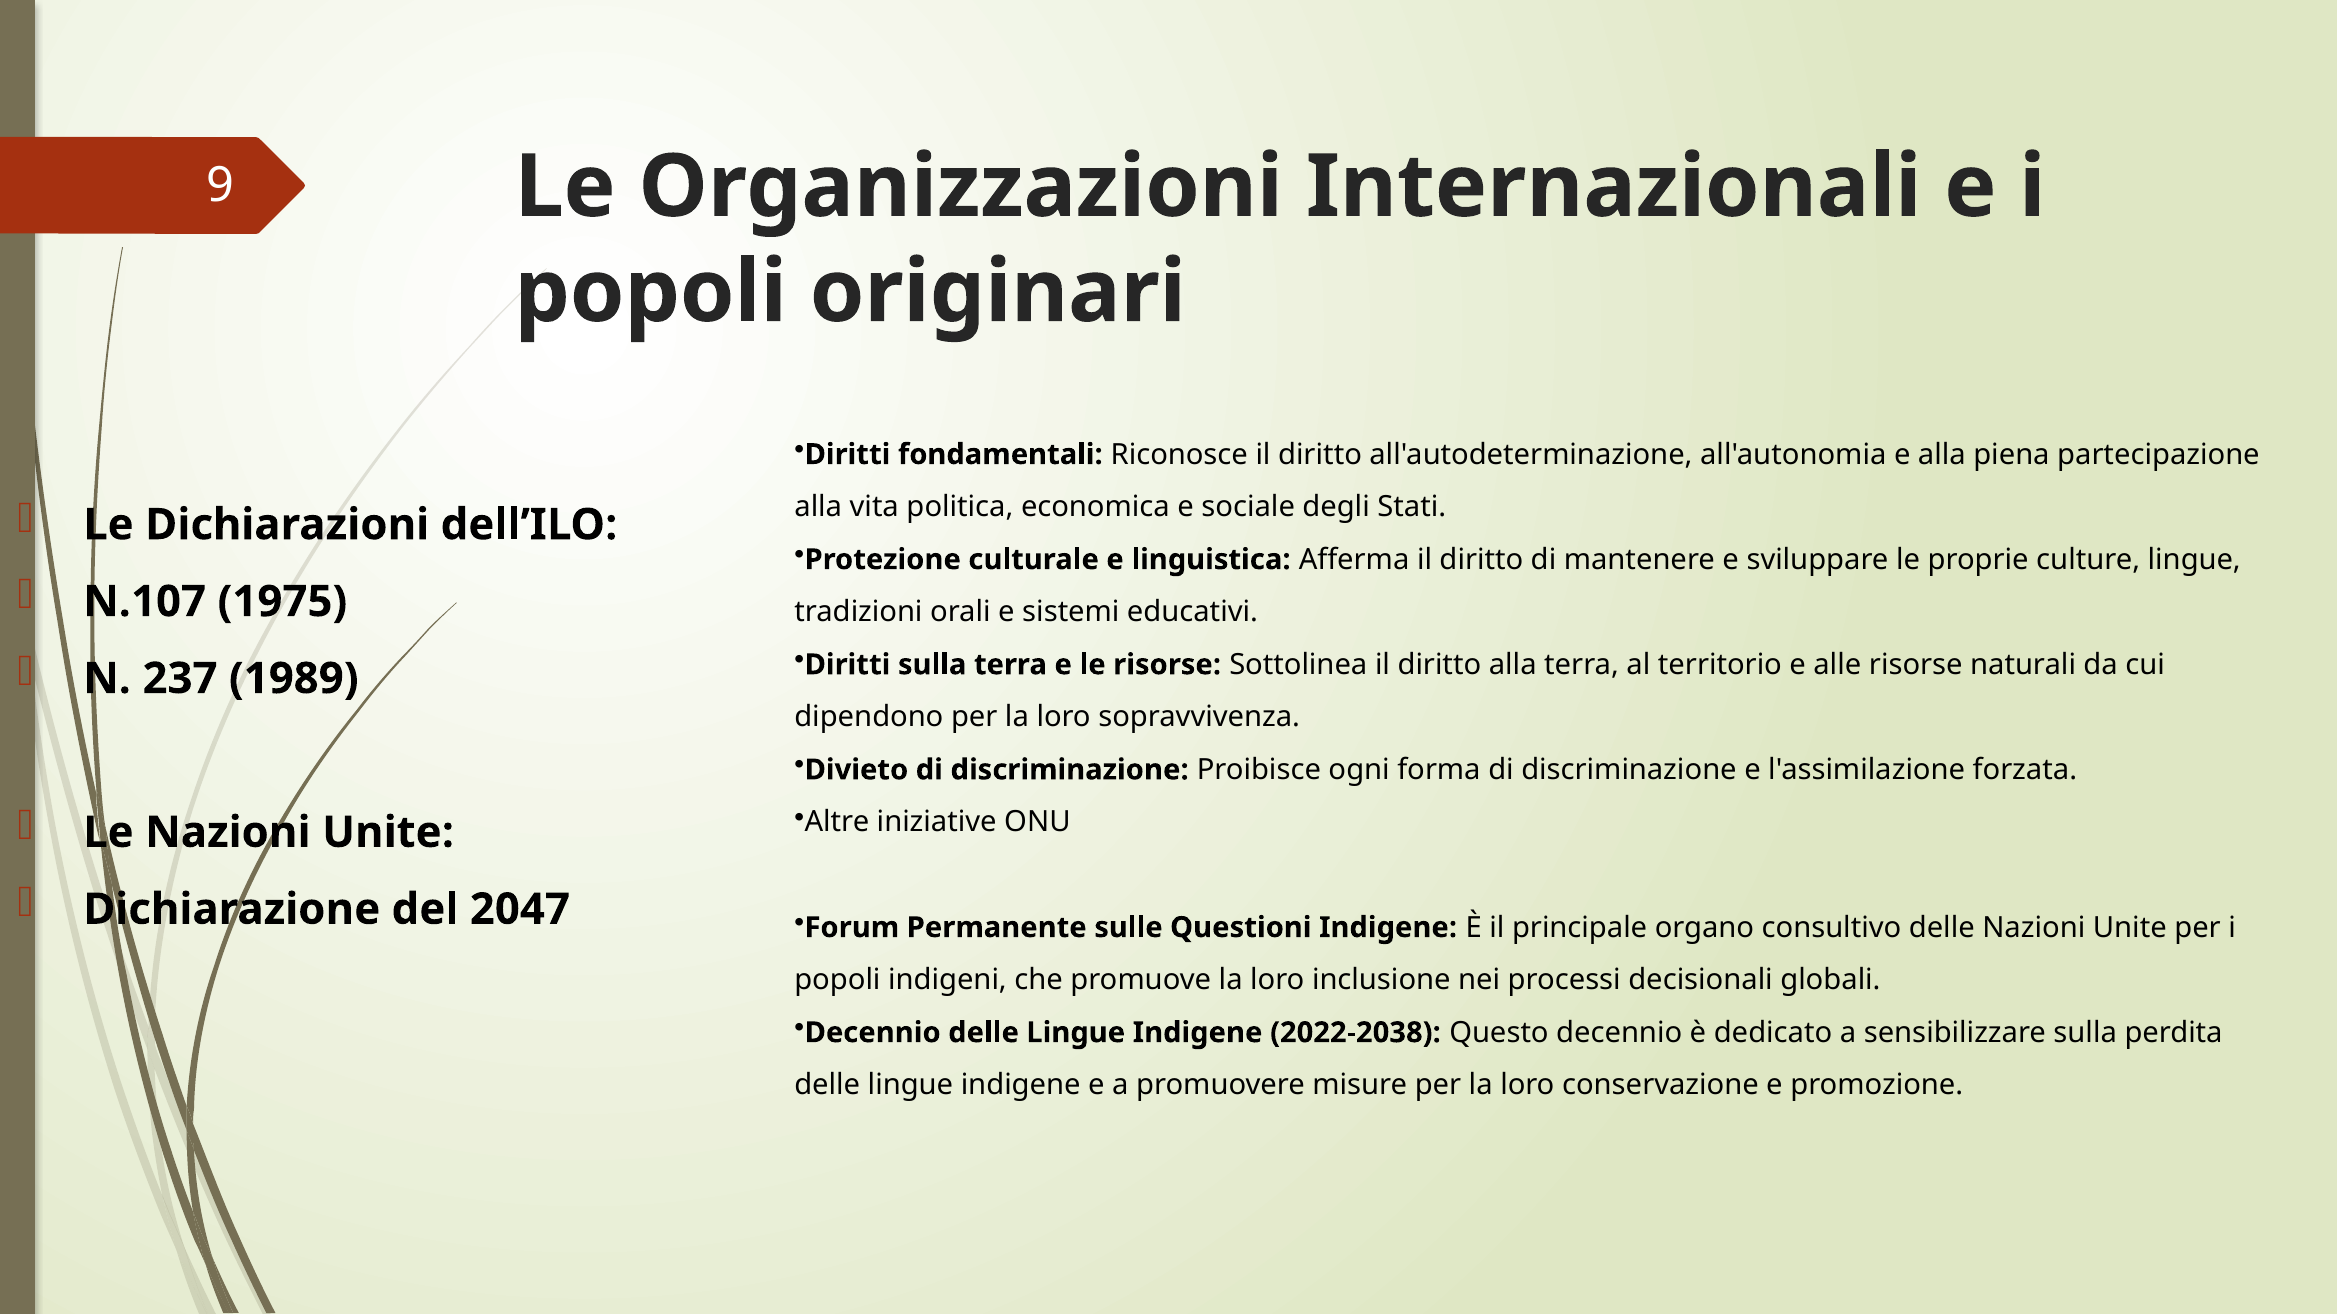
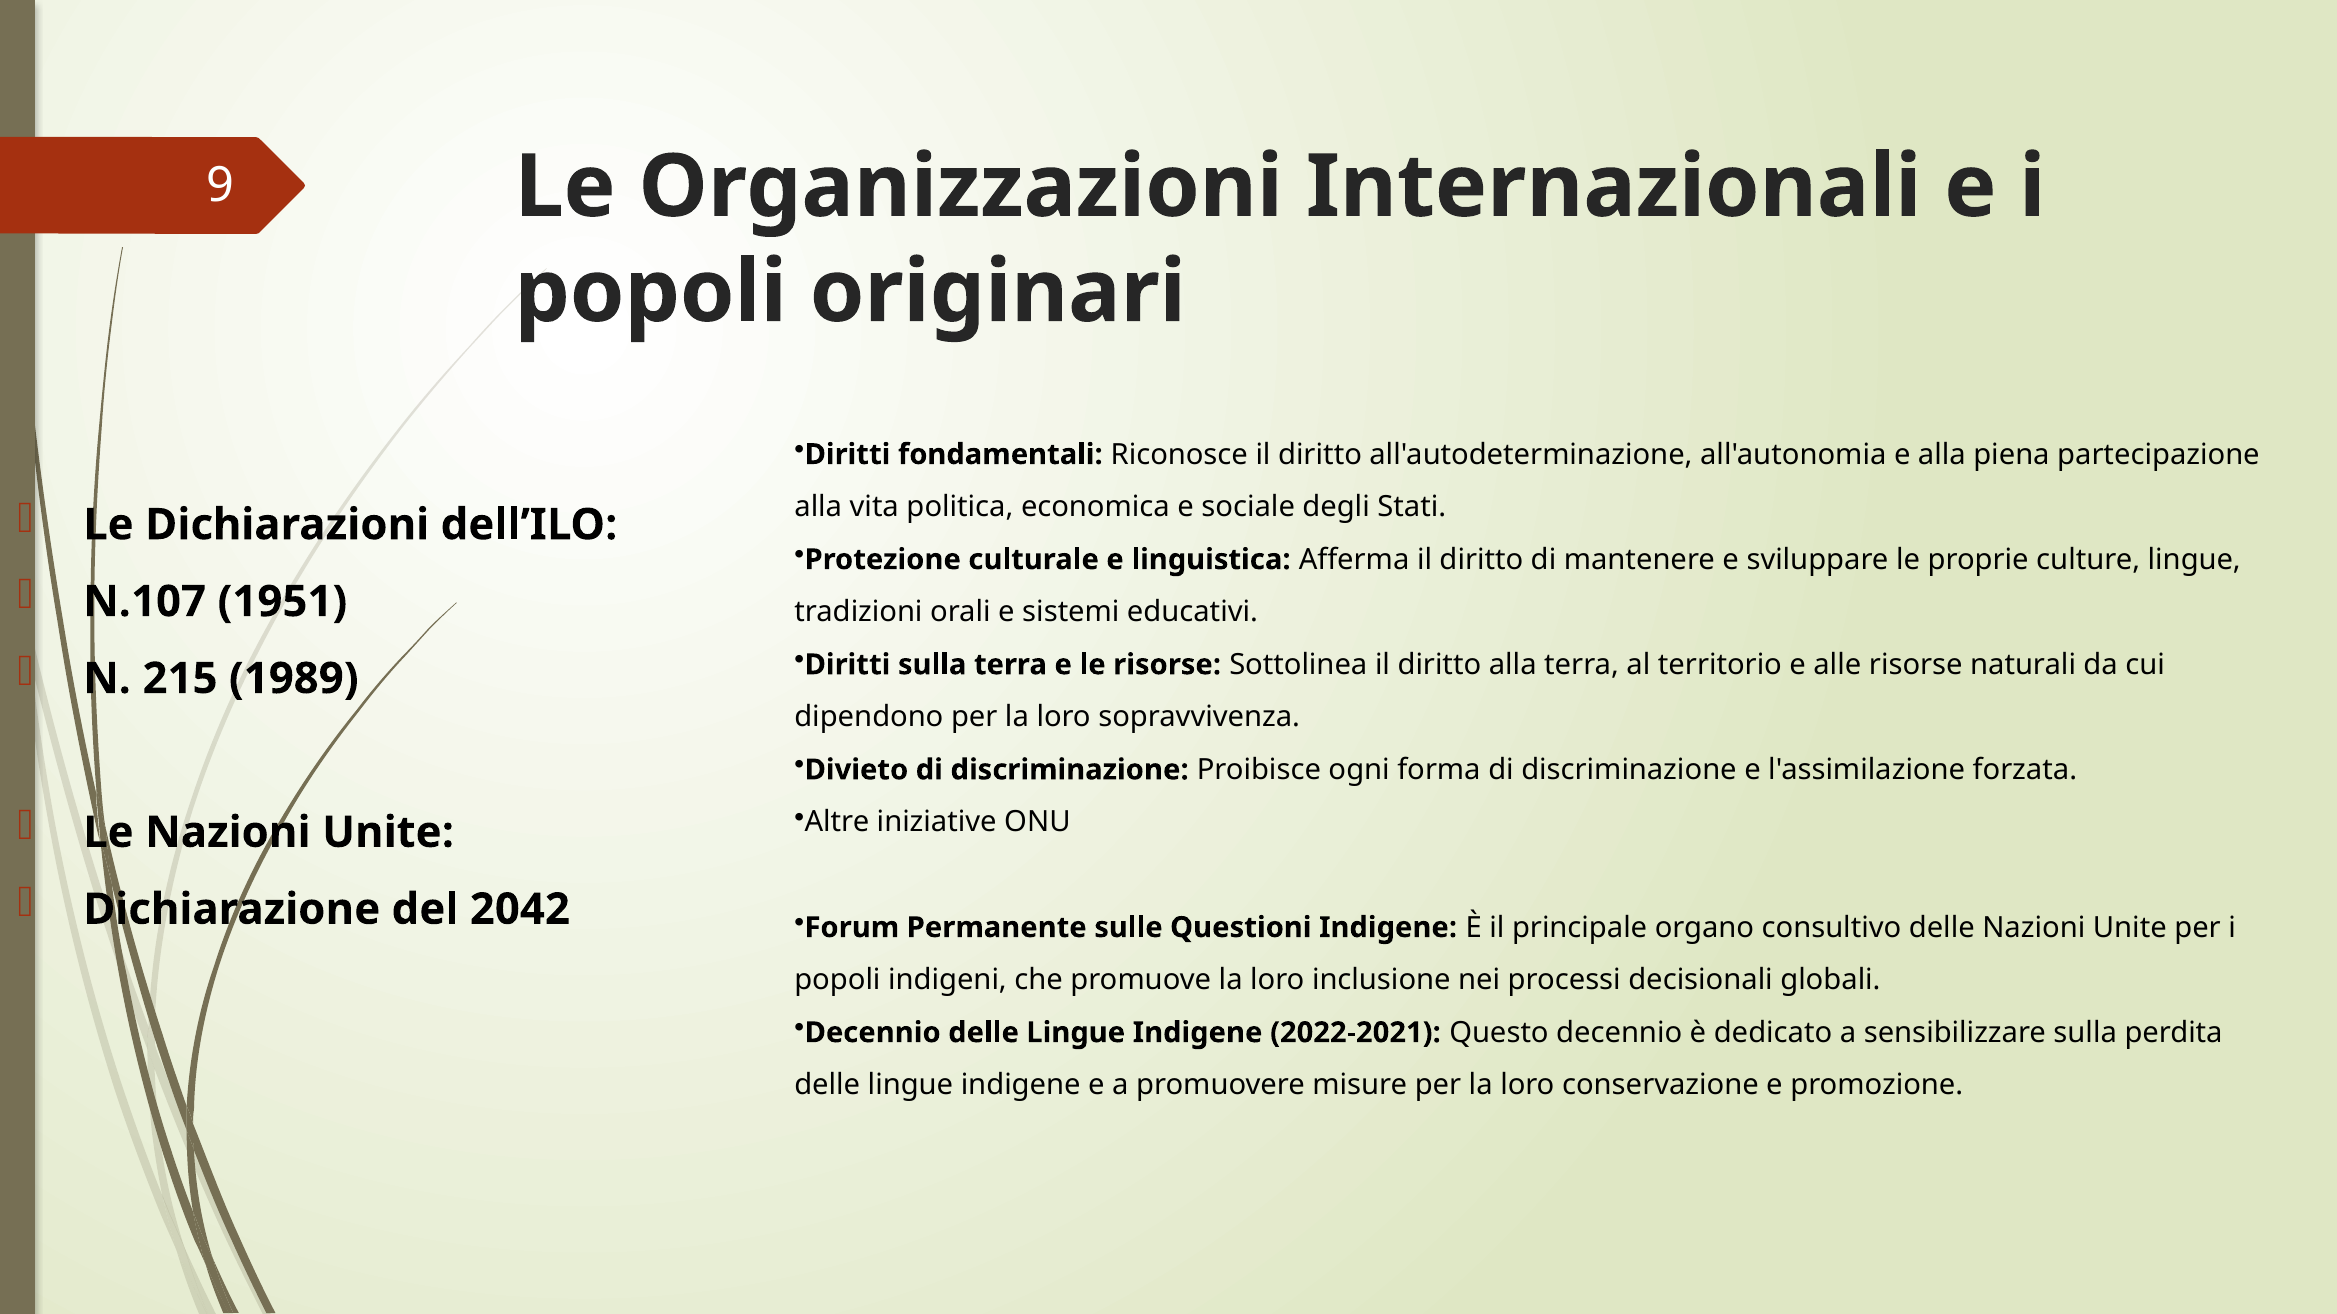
1975: 1975 -> 1951 (282, 602)
237: 237 -> 215 (180, 679)
2047: 2047 -> 2042 (520, 910)
2022-2038: 2022-2038 -> 2022-2021 (1355, 1033)
